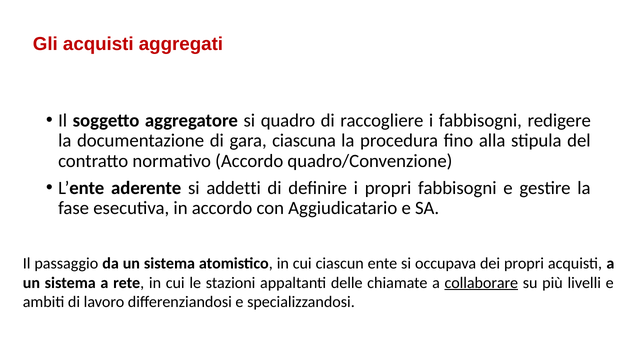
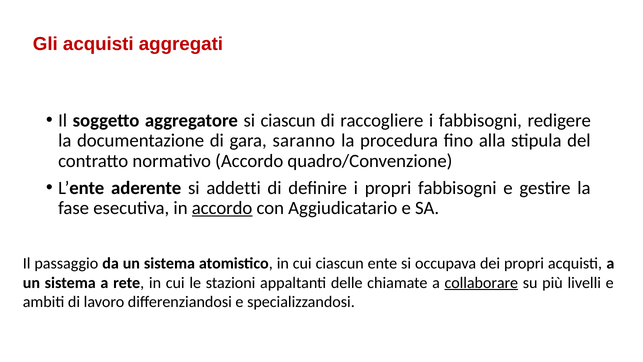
si quadro: quadro -> ciascun (288, 120)
ciascuna: ciascuna -> saranno (304, 141)
accordo underline: none -> present (222, 208)
